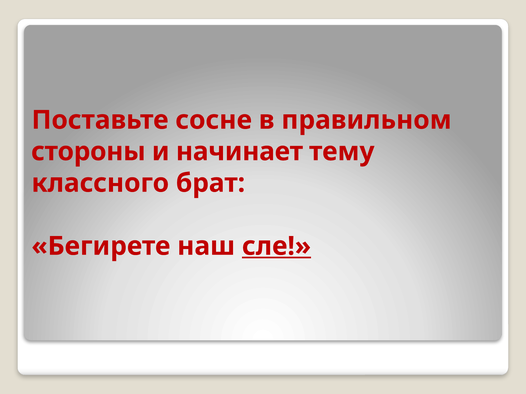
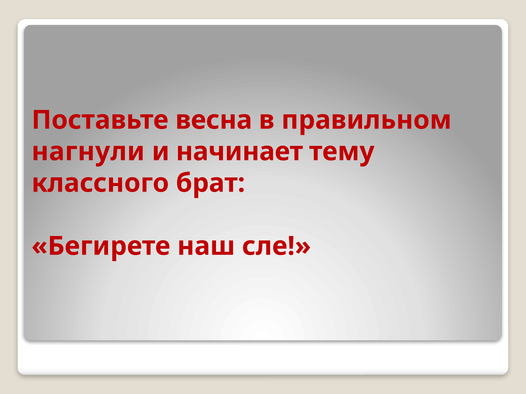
сосне: сосне -> весна (214, 120)
стороны: стороны -> нагнули (88, 152)
сле underline: present -> none (276, 246)
